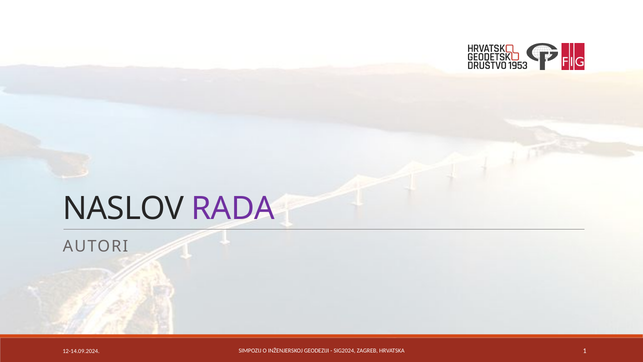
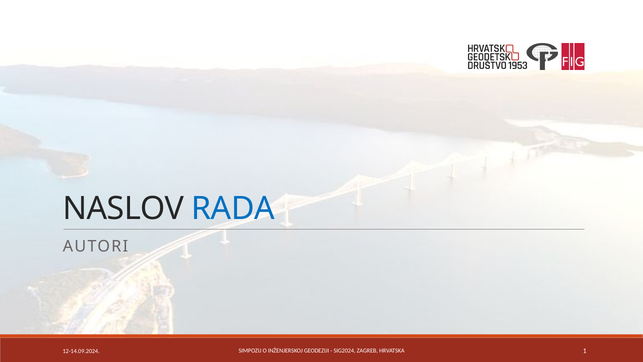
RADA colour: purple -> blue (233, 209)
